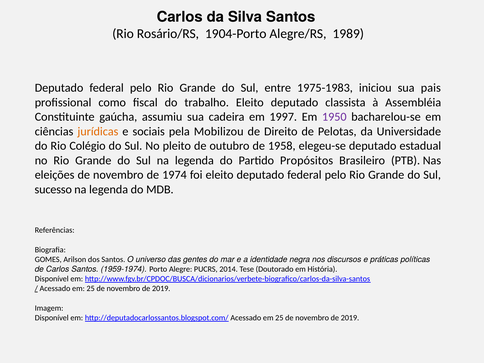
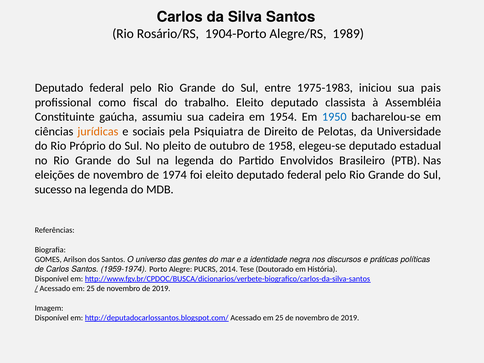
1997: 1997 -> 1954 (283, 117)
1950 colour: purple -> blue (334, 117)
Mobilizou: Mobilizou -> Psiquiatra (219, 131)
Colégio: Colégio -> Próprio (88, 146)
Propósitos: Propósitos -> Envolvidos (307, 160)
